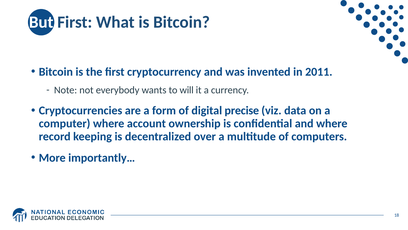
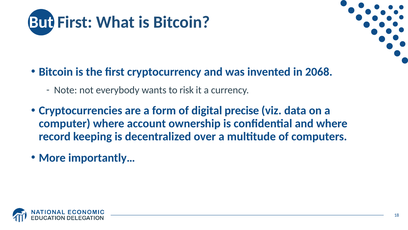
2011: 2011 -> 2068 (319, 72)
will: will -> risk (187, 90)
